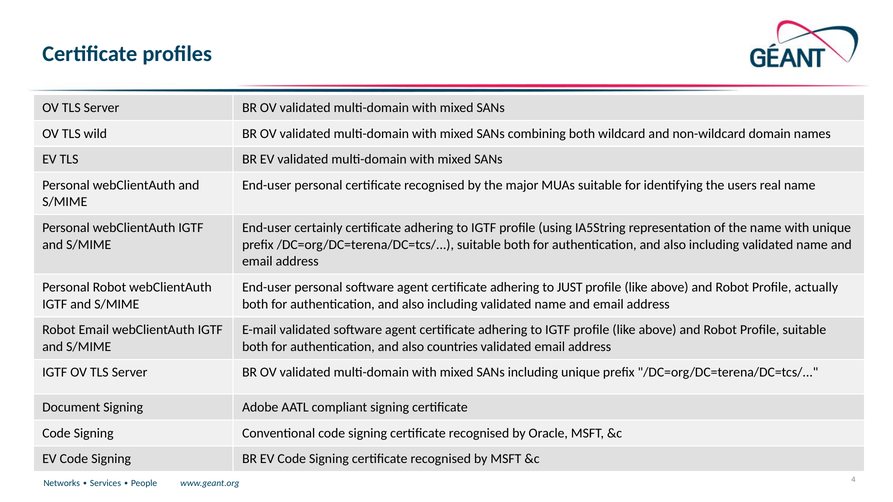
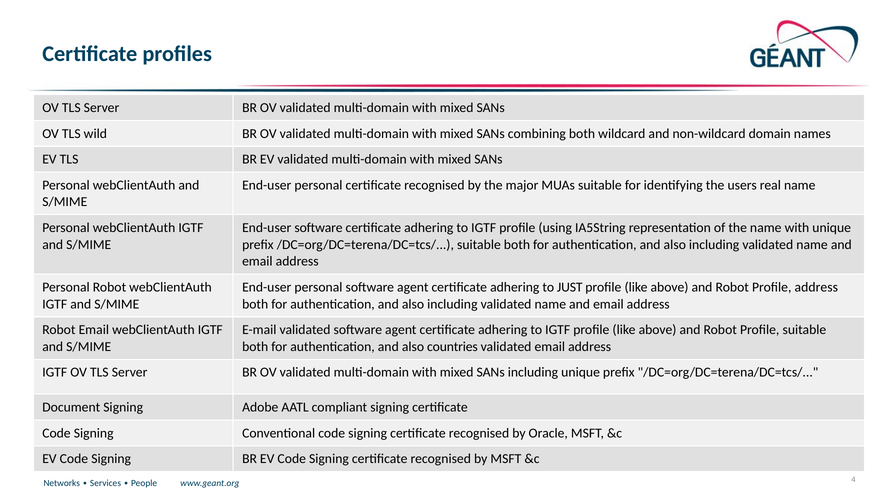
End-user certainly: certainly -> software (319, 228)
Profile actually: actually -> address (816, 287)
